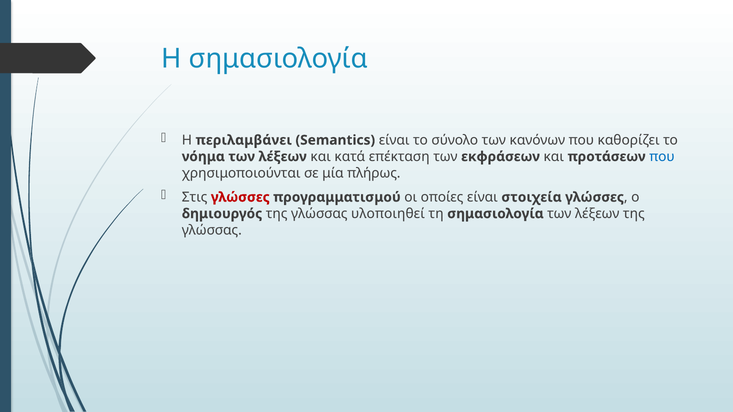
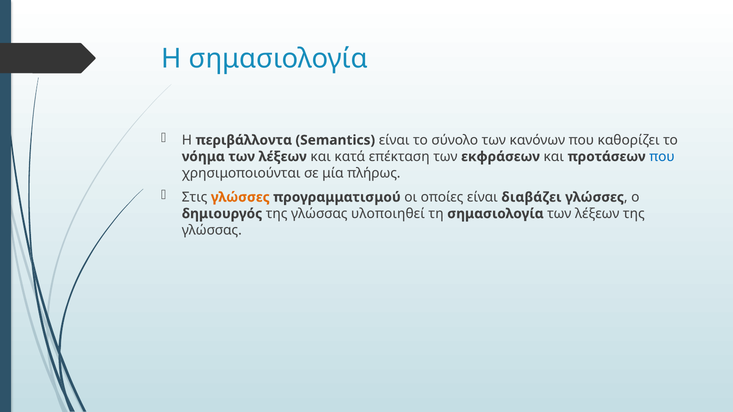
περιλαμβάνει: περιλαμβάνει -> περιβάλλοντα (244, 140)
γλώσσες colour: red -> orange (240, 197)
στοιχεία: στοιχεία -> διαβάζει (531, 197)
